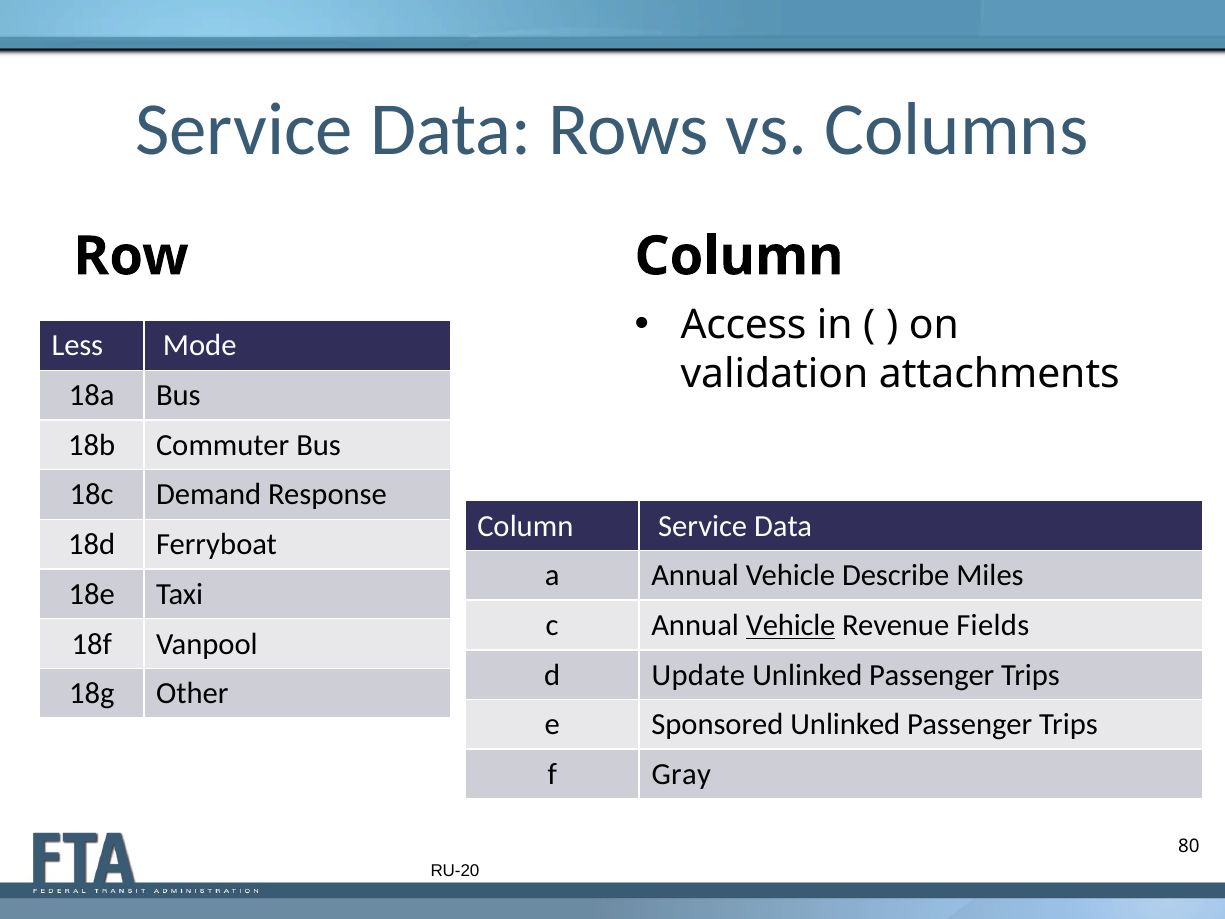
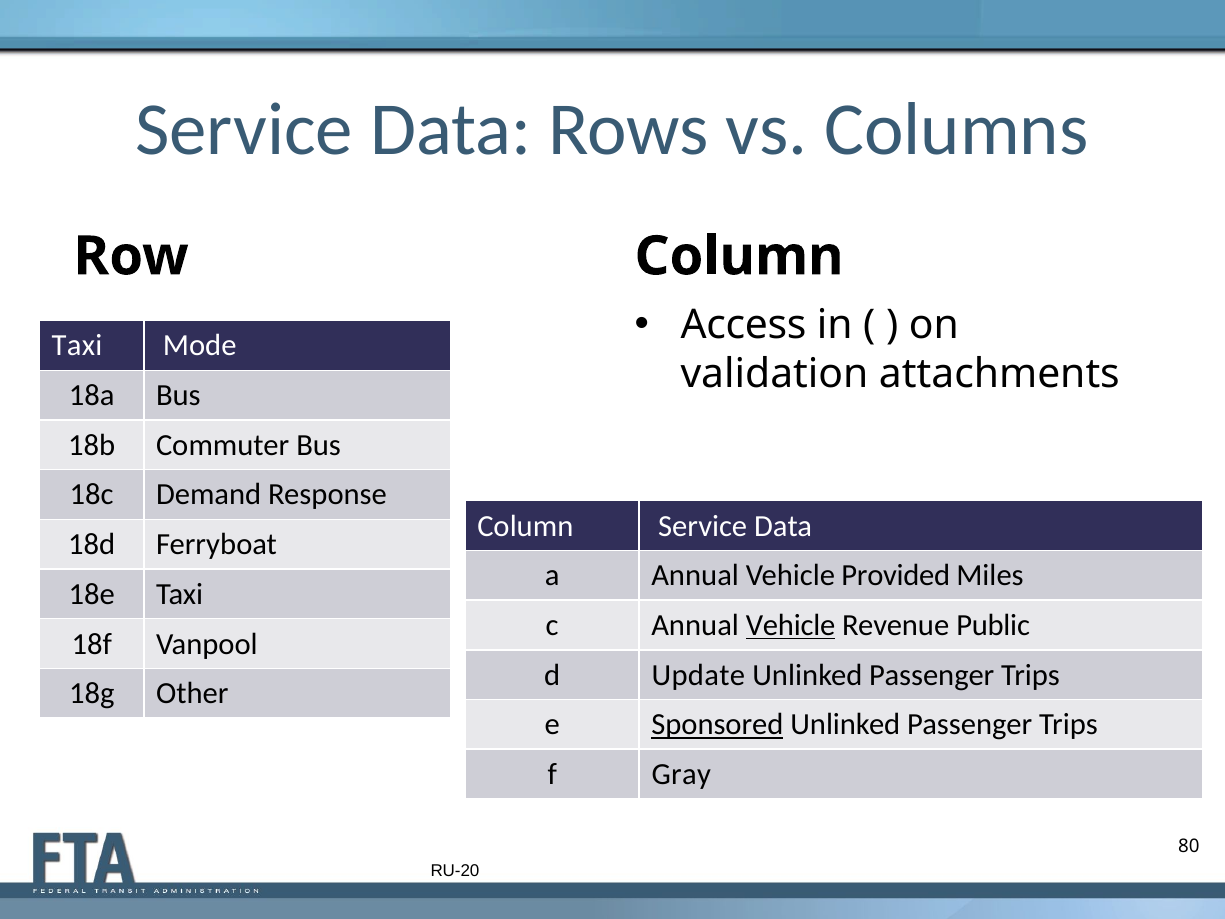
Less: Less -> Taxi (77, 346)
Describe: Describe -> Provided (896, 575)
Fields: Fields -> Public (993, 625)
Sponsored underline: none -> present (717, 725)
